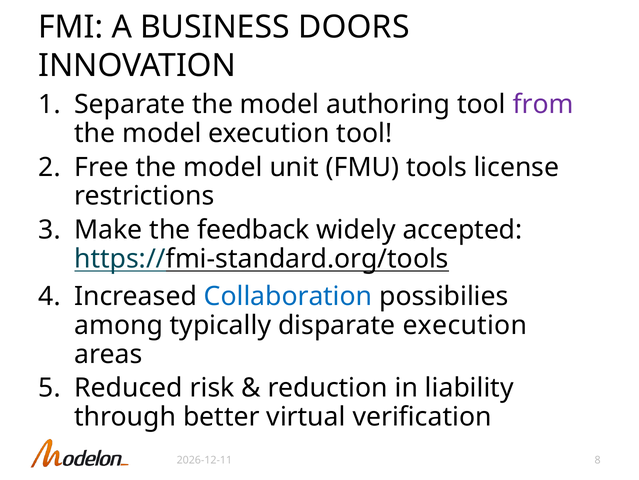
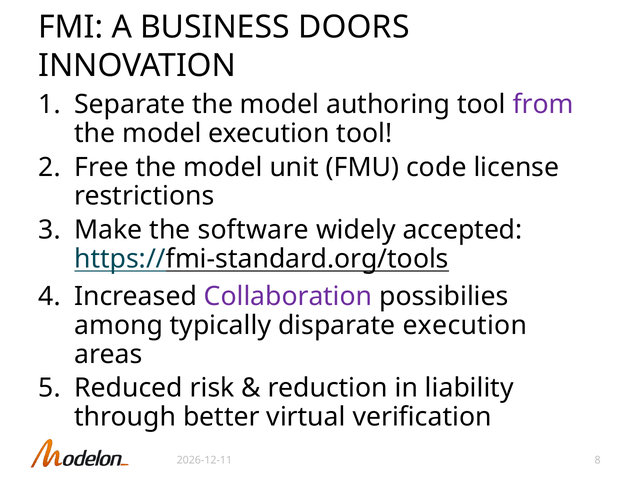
tools: tools -> code (436, 167)
feedback: feedback -> software (253, 230)
Collaboration colour: blue -> purple (288, 296)
